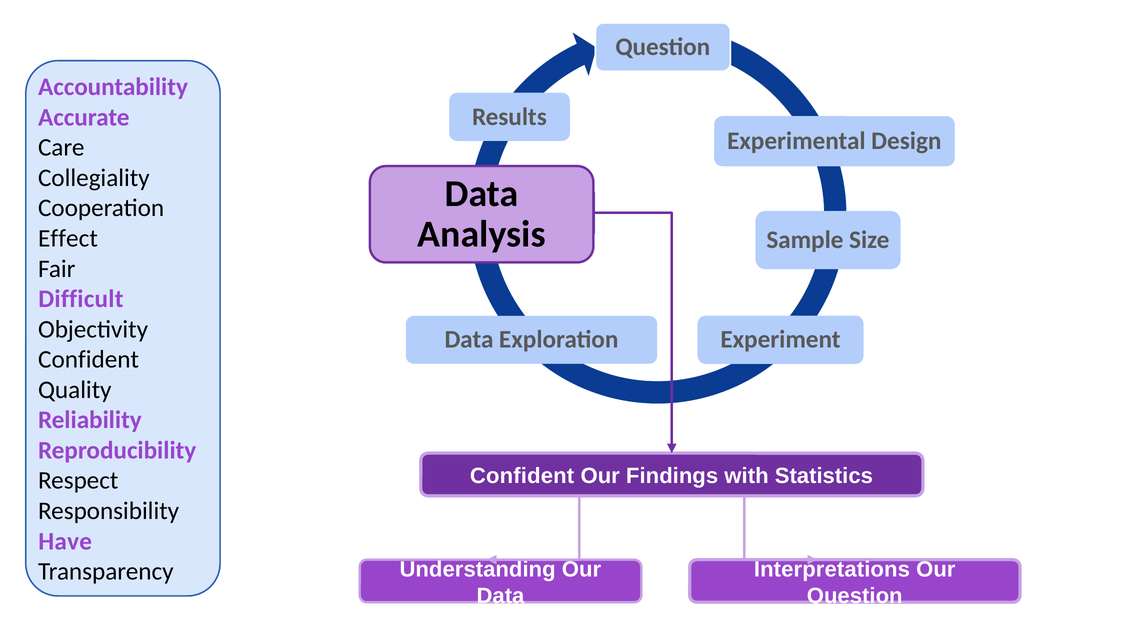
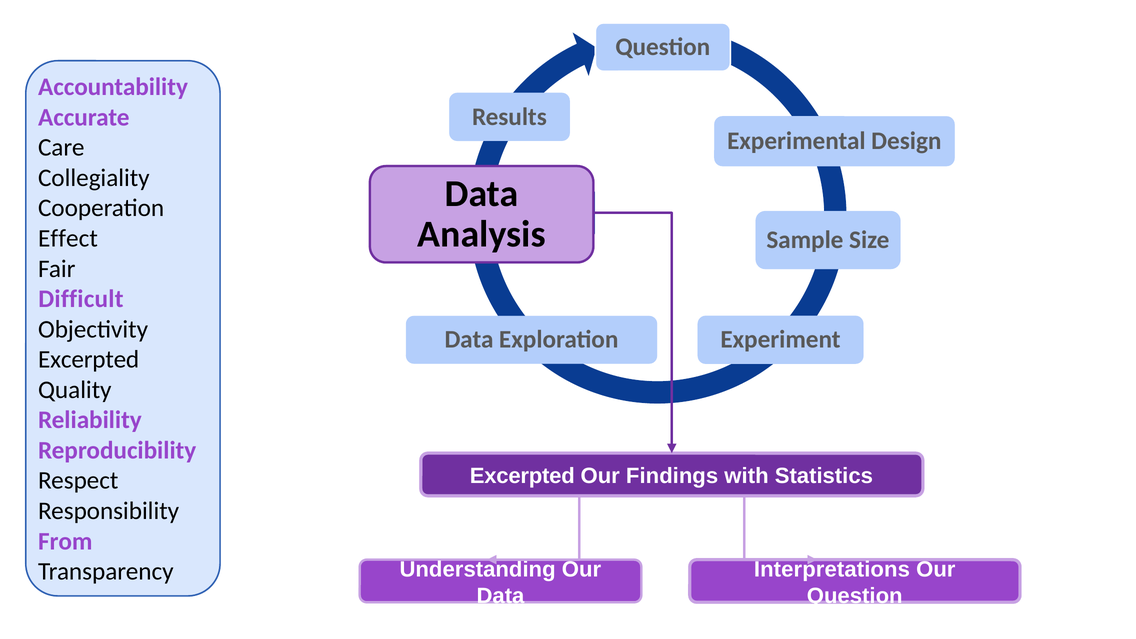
Confident: Confident -> Excerpted (89, 360)
Confident: Confident -> Excerpted (522, 476)
Have: Have -> From (65, 541)
